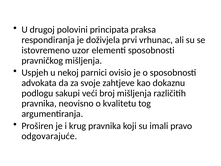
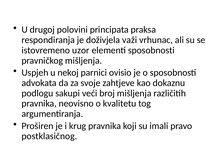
prvi: prvi -> važi (130, 40)
odgovarajuće: odgovarajuće -> postklasičnog (49, 136)
